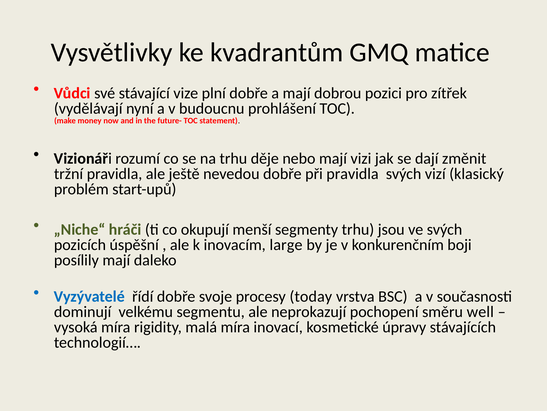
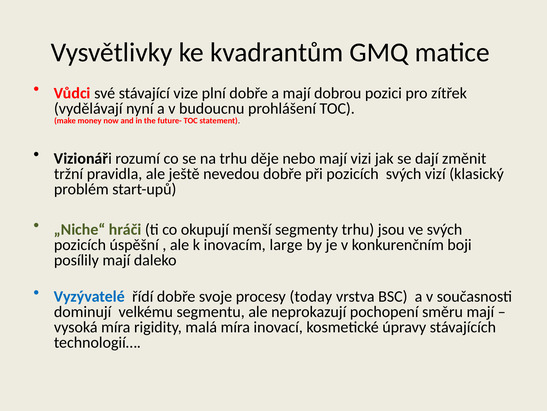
při pravidla: pravidla -> pozicích (352, 173)
směru well: well -> mají (480, 311)
